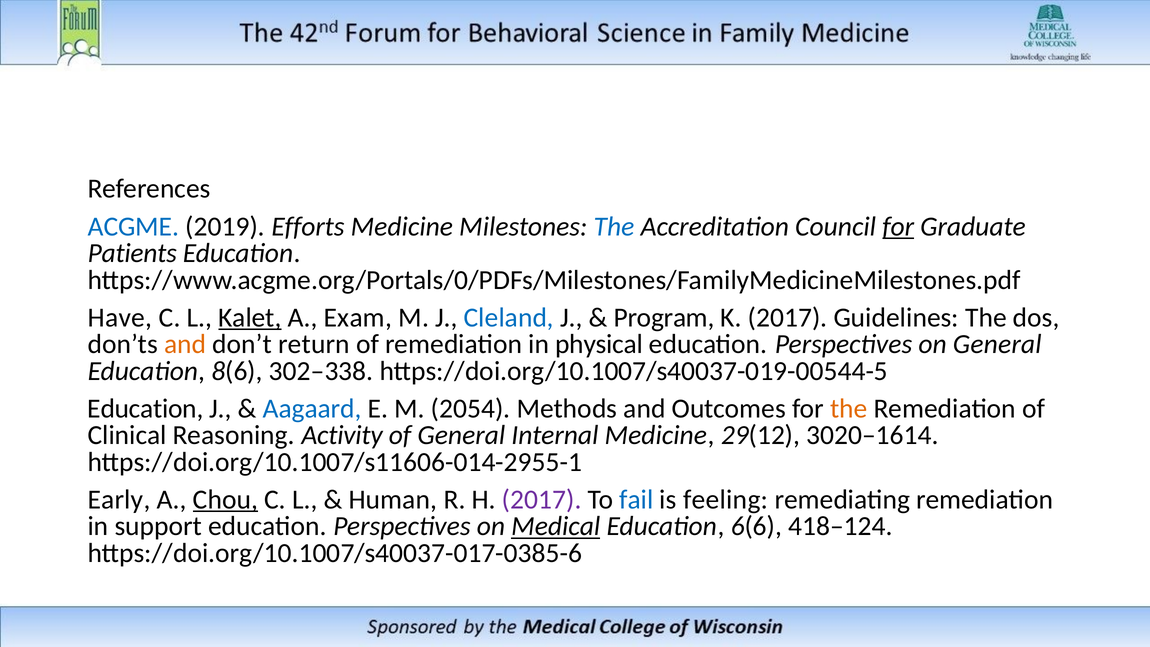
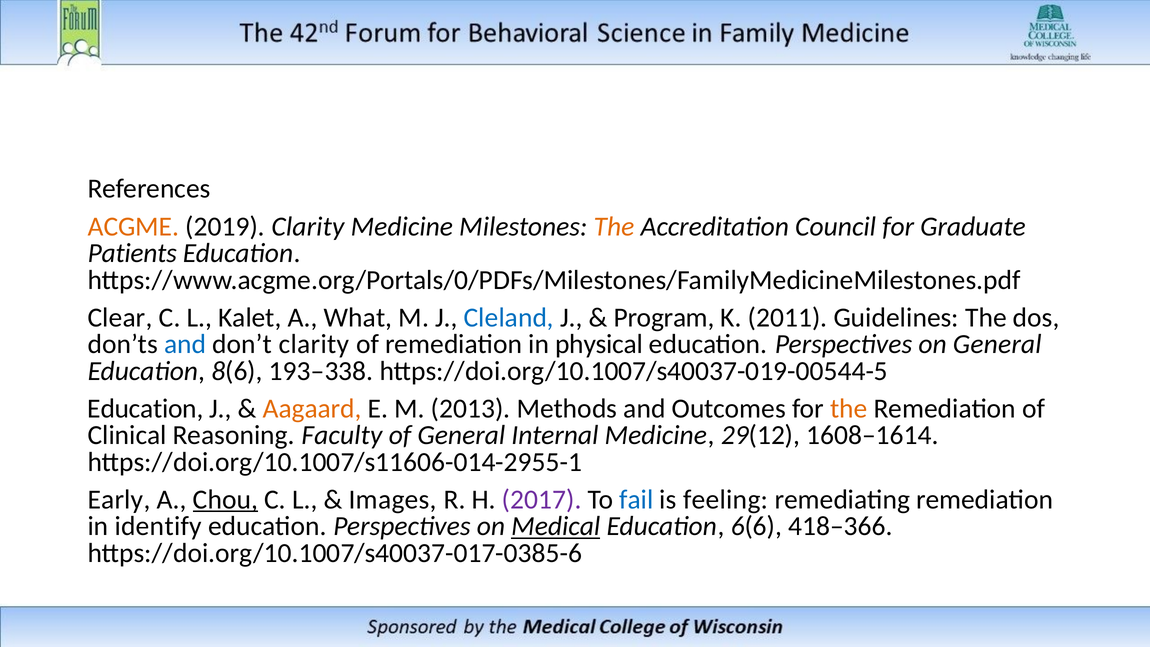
ACGME colour: blue -> orange (133, 226)
2019 Efforts: Efforts -> Clarity (308, 226)
The colour: blue -> orange (614, 226)
for underline: present -> none (898, 226)
Have: Have -> Clear (120, 317)
Kalet underline: present -> none (250, 317)
Exam: Exam -> What (358, 317)
K 2017: 2017 -> 2011 (788, 317)
and colour: orange -> blue (185, 344)
don’t return: return -> clarity (314, 344)
302–338: 302–338 -> 193–338 (321, 371)
Aagaard colour: blue -> orange (312, 408)
2054: 2054 -> 2013 (471, 408)
Activity: Activity -> Faculty (342, 435)
3020–1614: 3020–1614 -> 1608–1614 (873, 435)
Human: Human -> Images (393, 499)
support: support -> identify (158, 526)
418–124: 418–124 -> 418–366 (841, 526)
